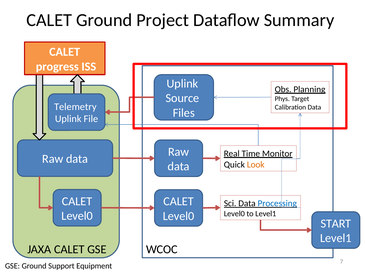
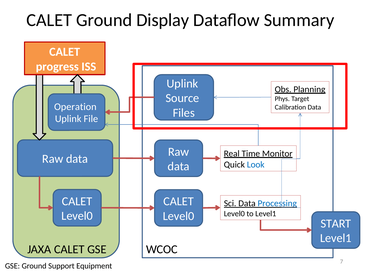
Project: Project -> Display (163, 20)
Telemetry: Telemetry -> Operation (75, 107)
Look colour: orange -> blue (256, 164)
